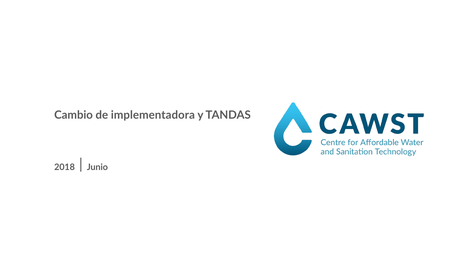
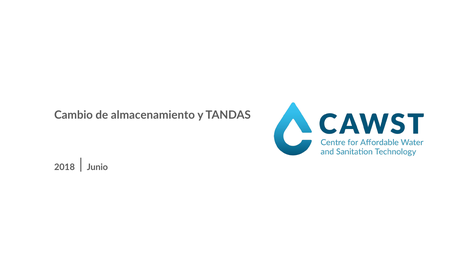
implementadora: implementadora -> almacenamiento (153, 115)
